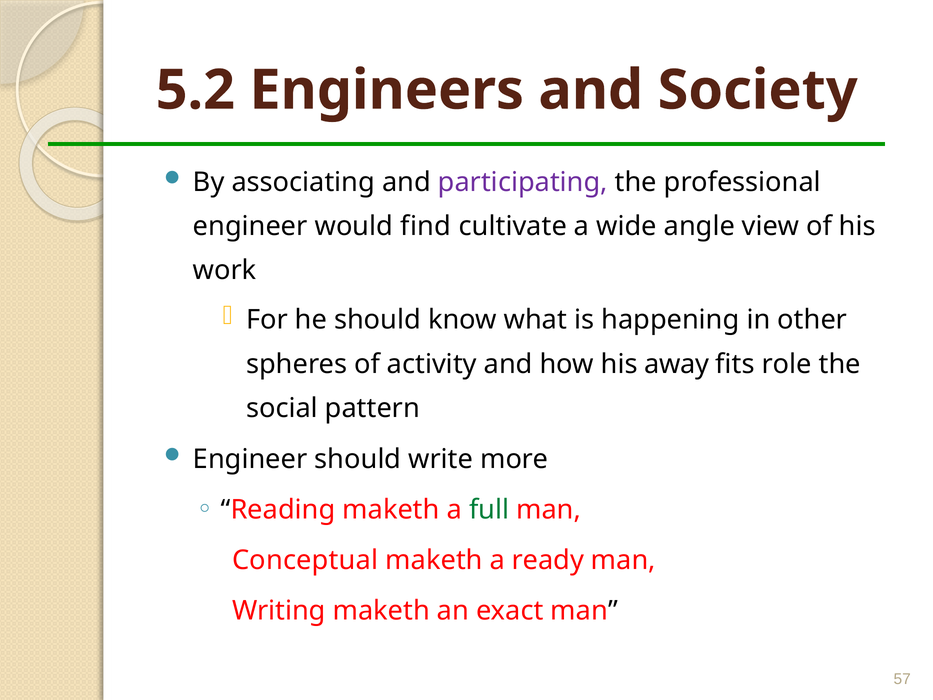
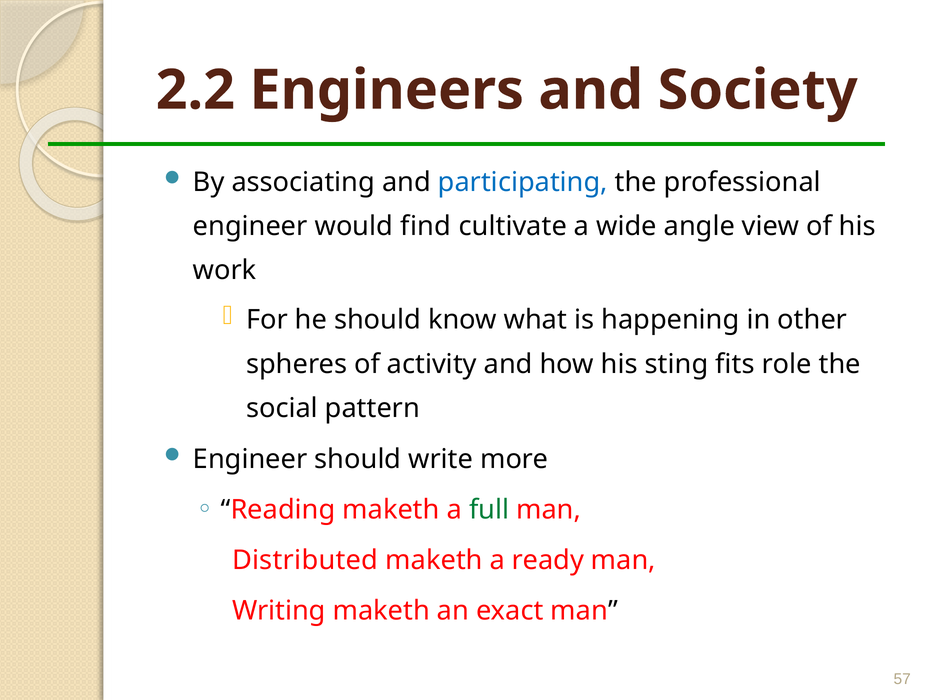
5.2: 5.2 -> 2.2 (195, 90)
participating colour: purple -> blue (523, 182)
away: away -> sting (676, 364)
Conceptual: Conceptual -> Distributed (305, 560)
